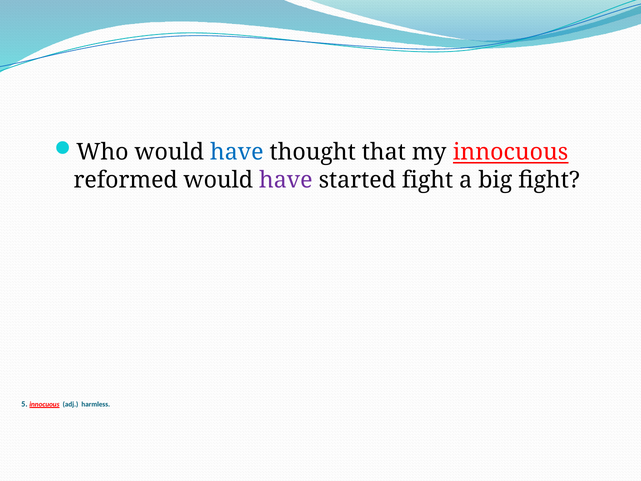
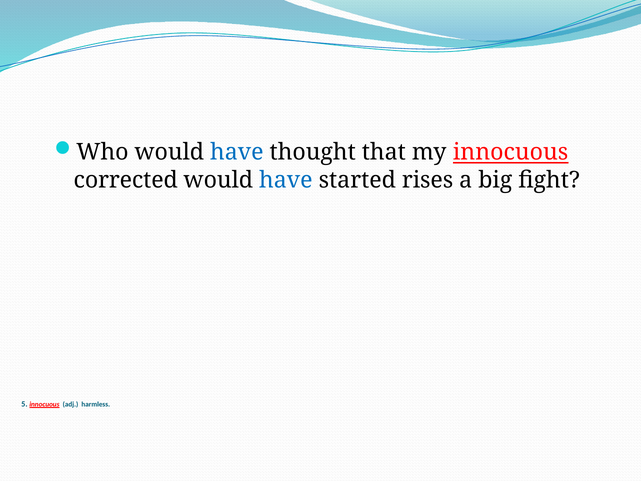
reformed: reformed -> corrected (126, 180)
have colour: purple -> blue (286, 180)
started fight: fight -> rises (428, 180)
